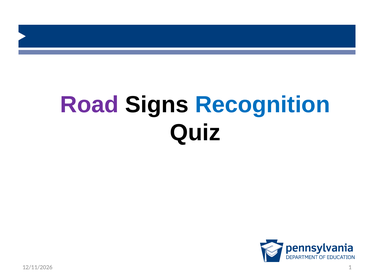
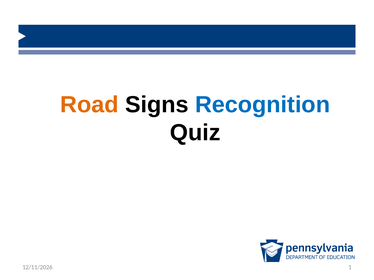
Road colour: purple -> orange (89, 105)
